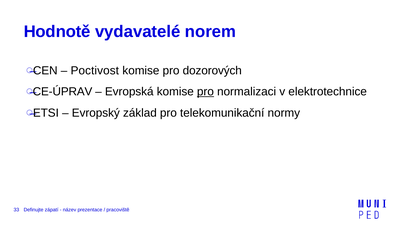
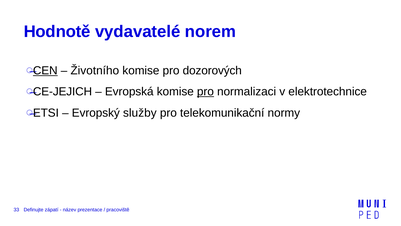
CEN underline: none -> present (45, 71)
Poctivost: Poctivost -> Životního (95, 71)
CE-ÚPRAV: CE-ÚPRAV -> CE-JEJICH (62, 92)
základ: základ -> služby (140, 113)
